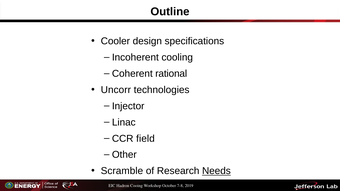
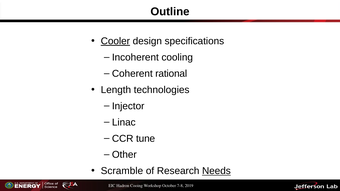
Cooler underline: none -> present (115, 41)
Uncorr: Uncorr -> Length (116, 90)
field: field -> tune (146, 139)
